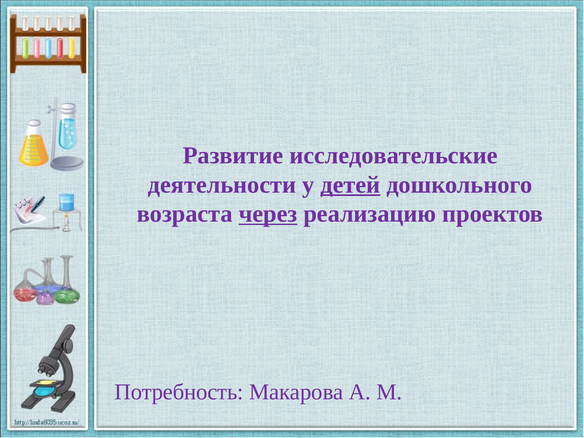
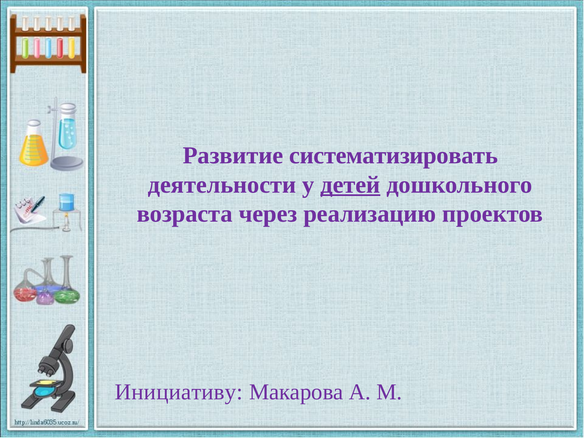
исследовательские: исследовательские -> систематизировать (394, 155)
через underline: present -> none (268, 214)
Потребность: Потребность -> Инициативу (179, 392)
